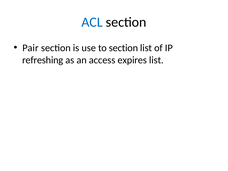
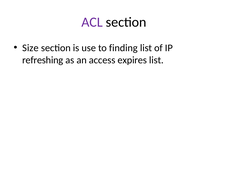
ACL colour: blue -> purple (92, 22)
Pair: Pair -> Size (30, 48)
to section: section -> finding (123, 48)
